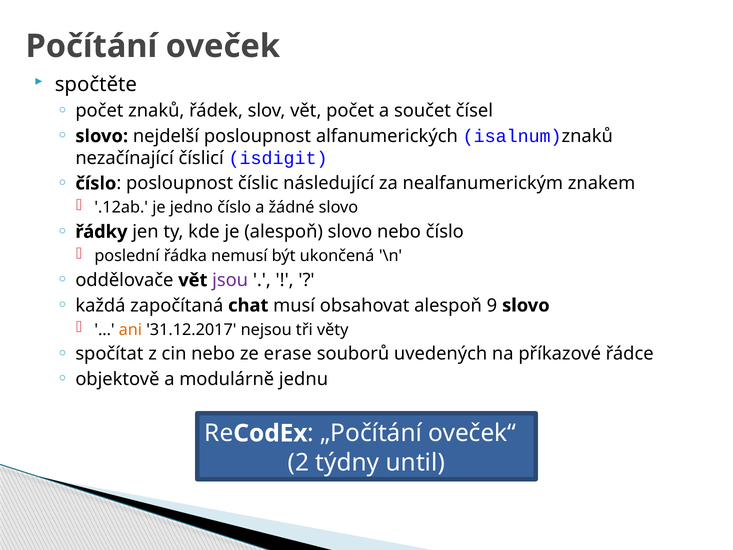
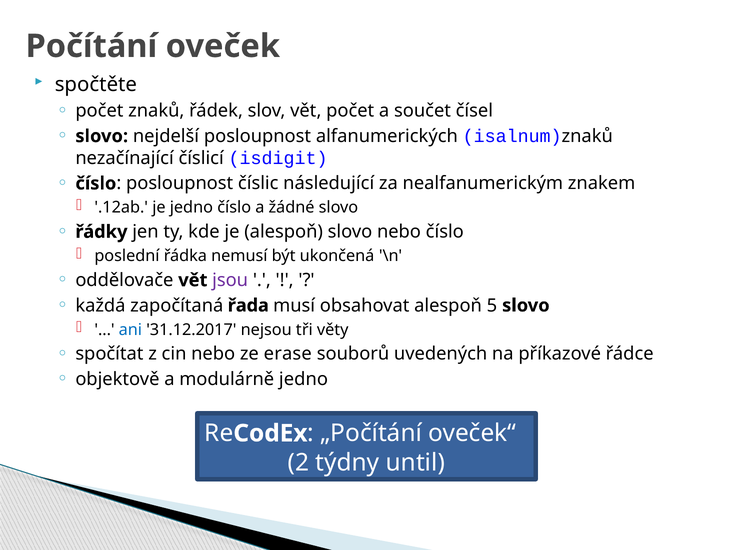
chat: chat -> řada (248, 305)
9: 9 -> 5 (492, 305)
ani colour: orange -> blue (130, 330)
modulárně jednu: jednu -> jedno (304, 379)
